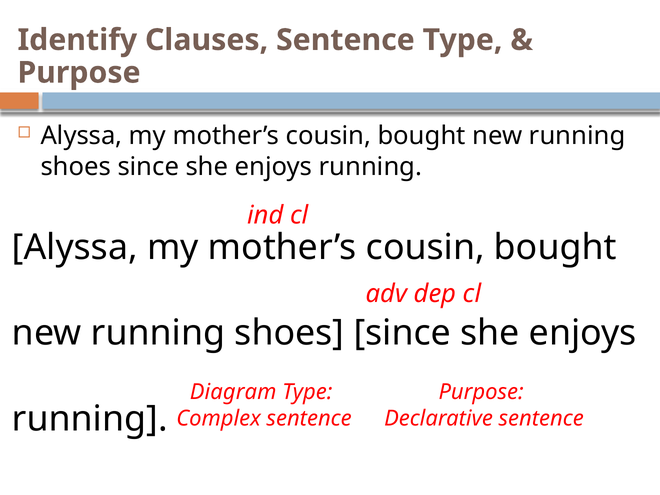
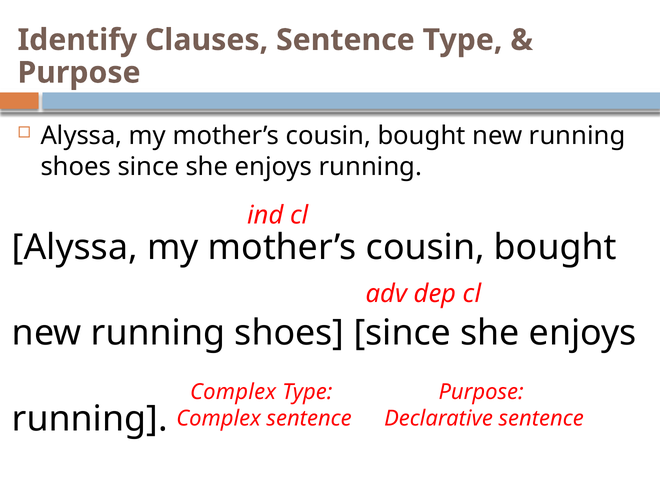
Diagram: Diagram -> Complex (233, 392)
